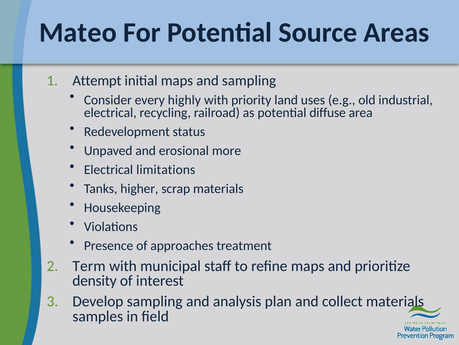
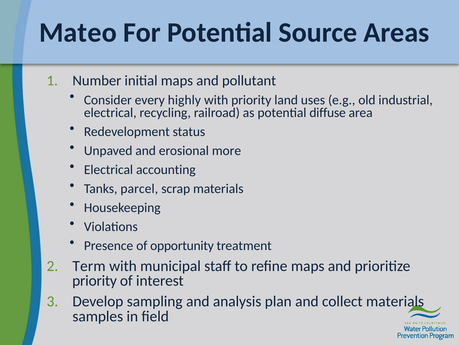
Attempt: Attempt -> Number (97, 80)
and sampling: sampling -> pollutant (249, 80)
limitations: limitations -> accounting (166, 169)
higher: higher -> parcel (139, 188)
approaches: approaches -> opportunity (182, 245)
density: density -> priority (95, 280)
